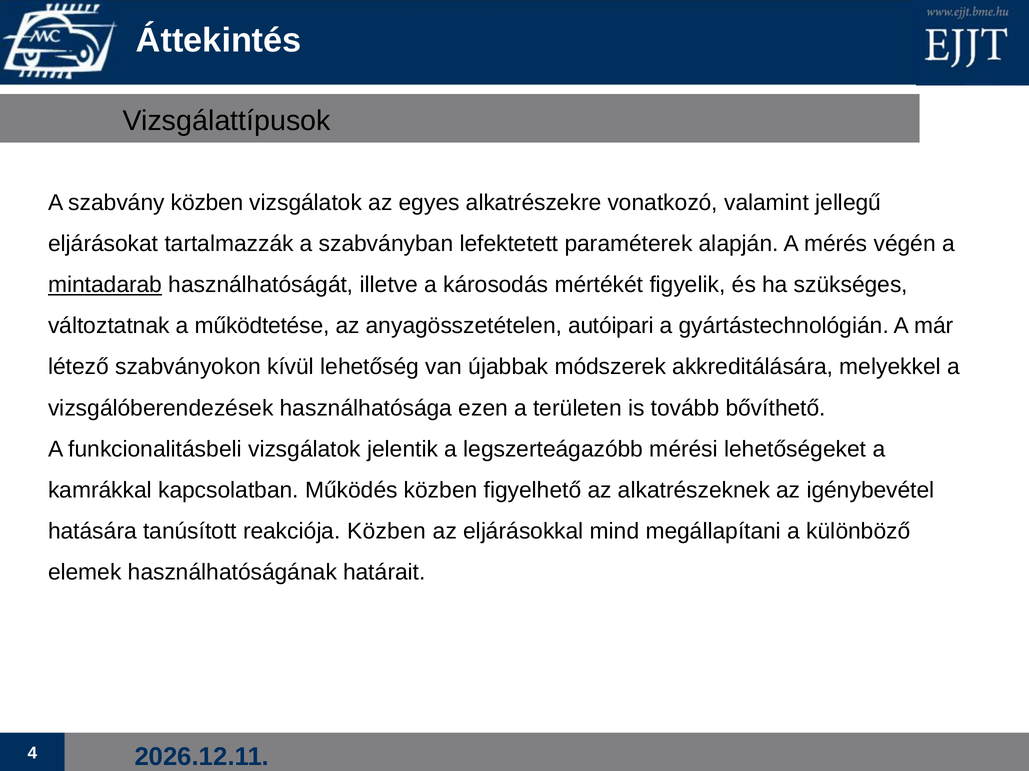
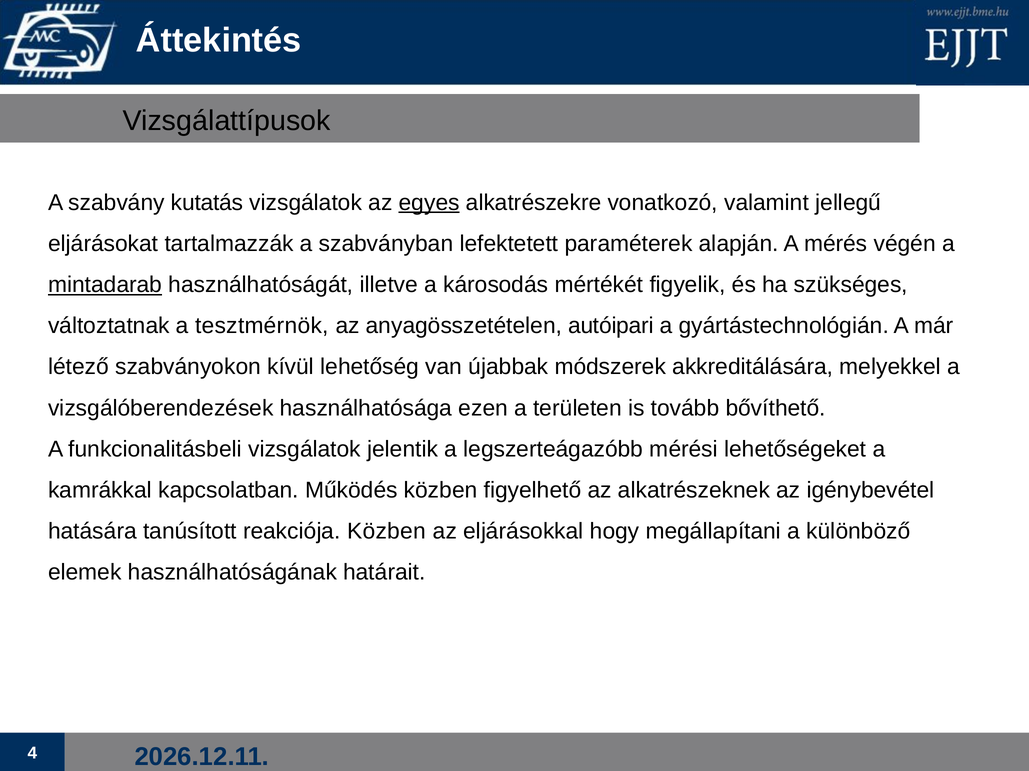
szabvány közben: közben -> kutatás (207, 203)
egyes underline: none -> present (429, 203)
működtetése: működtetése -> tesztmérnök (262, 326)
mind: mind -> hogy (615, 532)
